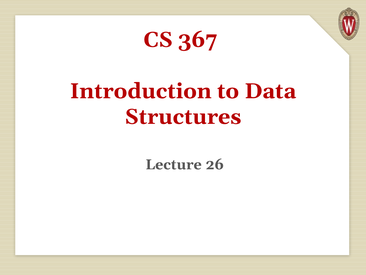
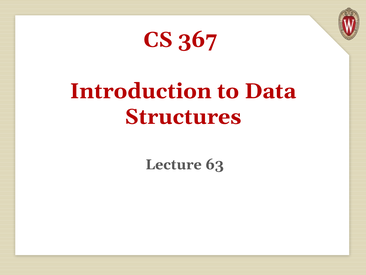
26: 26 -> 63 (215, 164)
